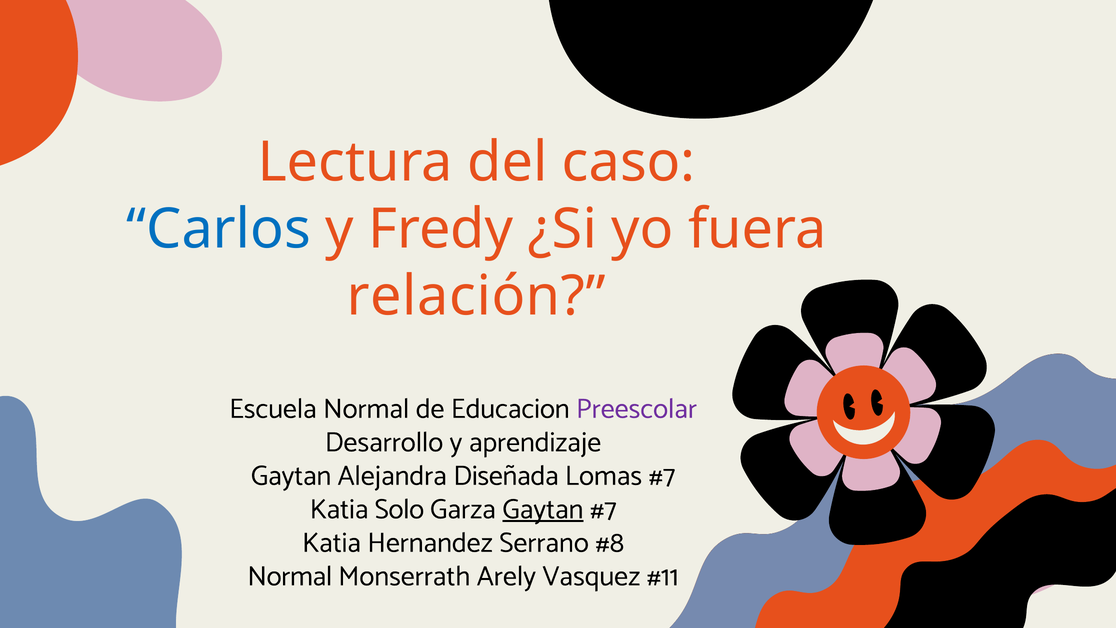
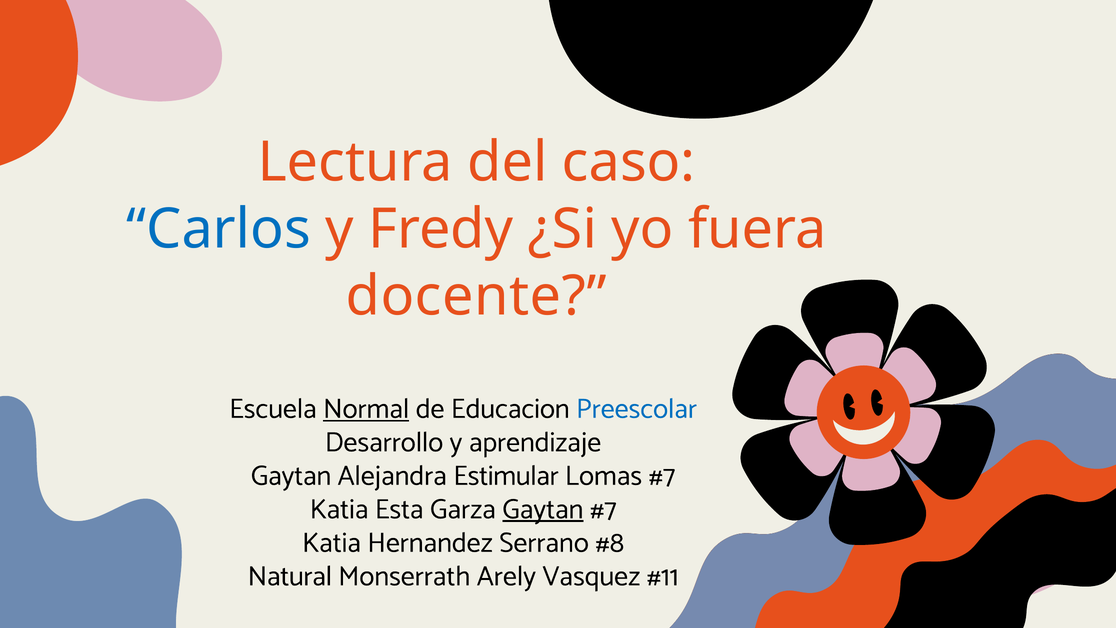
relación: relación -> docente (476, 296)
Normal underline: none -> present (366, 408)
Preescolar colour: purple -> blue (637, 408)
Diseñada: Diseñada -> Estimular (506, 475)
Solo: Solo -> Esta (399, 509)
Normal: Normal -> Natural (290, 576)
